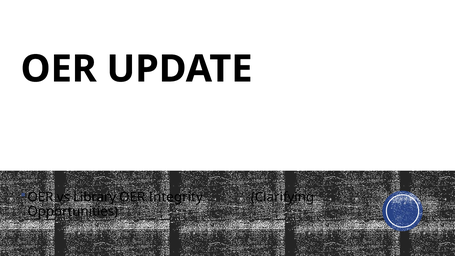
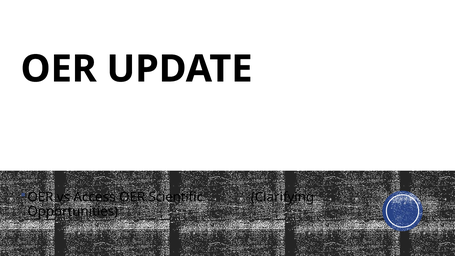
Library: Library -> Access (94, 197)
Integrity: Integrity -> Scientific (176, 197)
